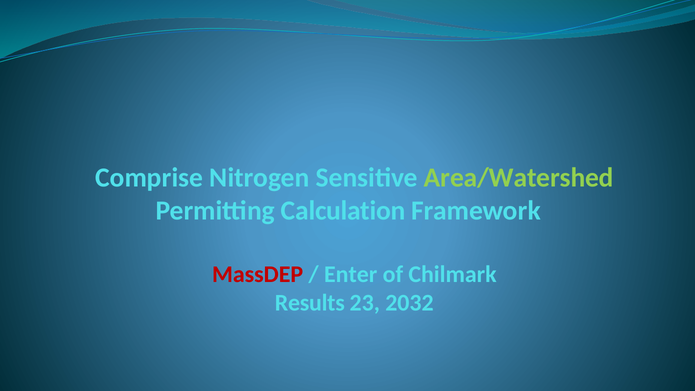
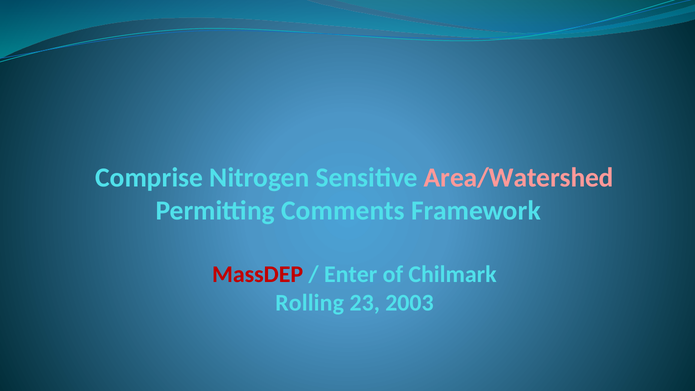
Area/Watershed colour: light green -> pink (519, 177)
Calculation: Calculation -> Comments (343, 210)
Results: Results -> Rolling (310, 303)
2032: 2032 -> 2003 (409, 303)
